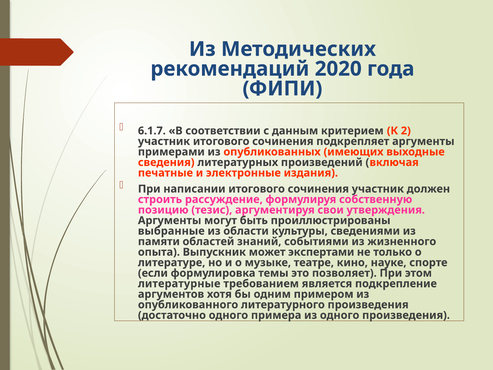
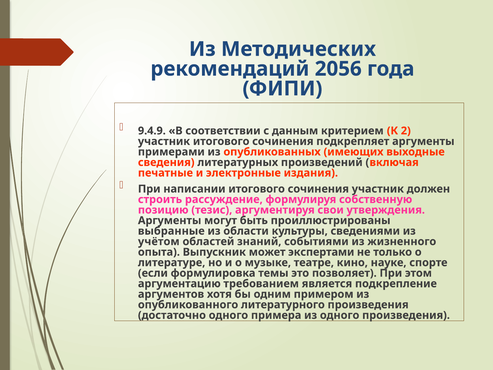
2020: 2020 -> 2056 (338, 69)
6.1.7: 6.1.7 -> 9.4.9 (152, 131)
памяти: памяти -> учётом (159, 241)
литературные: литературные -> аргументацию (179, 283)
